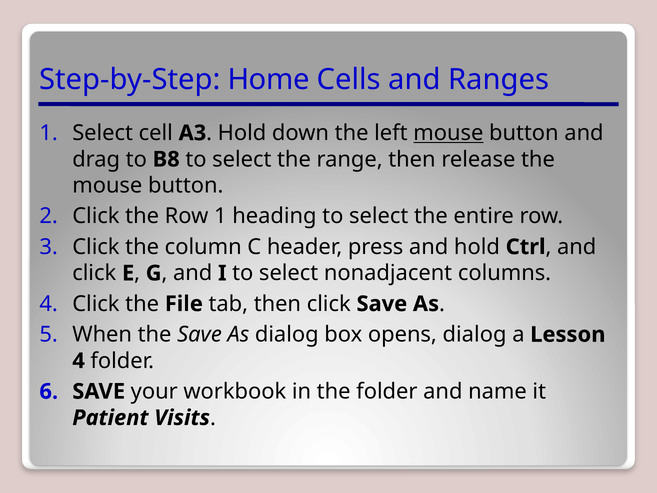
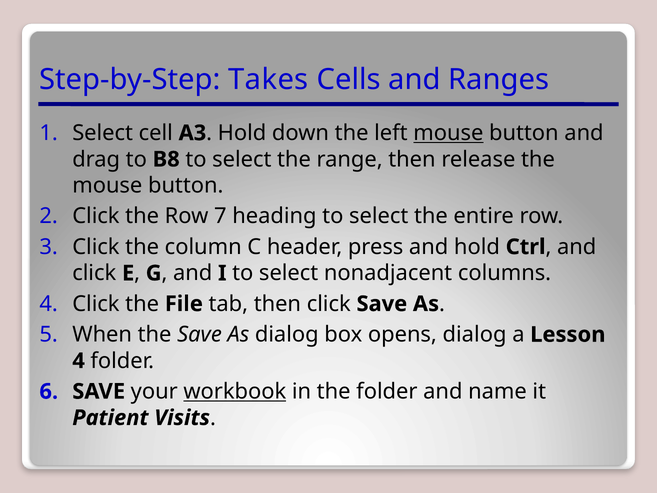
Home: Home -> Takes (268, 80)
Row 1: 1 -> 7 (220, 216)
workbook underline: none -> present (235, 391)
